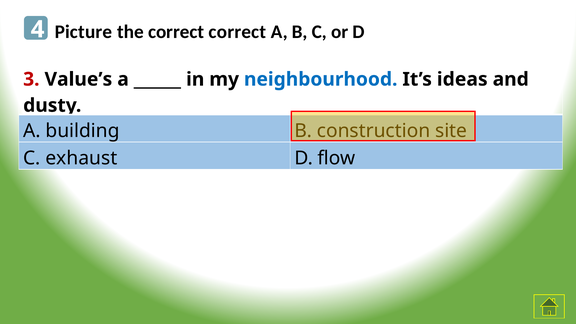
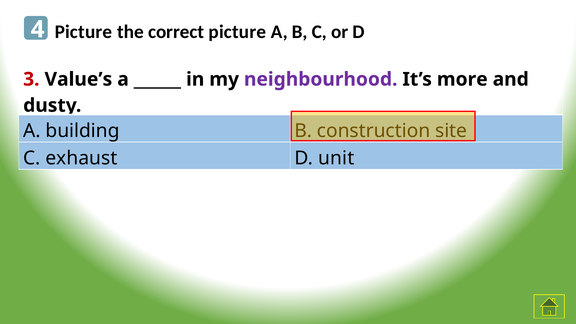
correct correct: correct -> picture (237, 32)
neighbourhood colour: blue -> purple (321, 79)
ideas: ideas -> more (462, 79)
flow: flow -> unit (336, 158)
